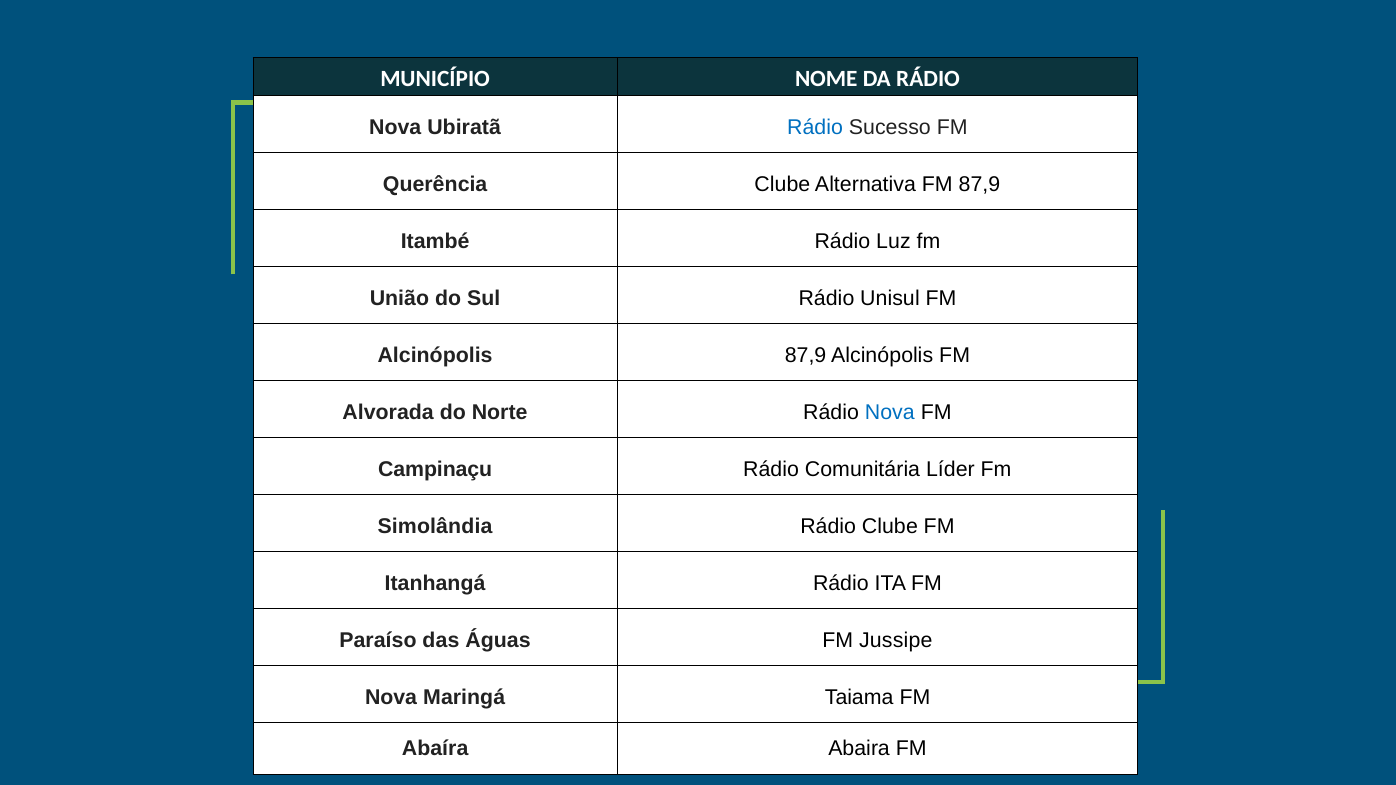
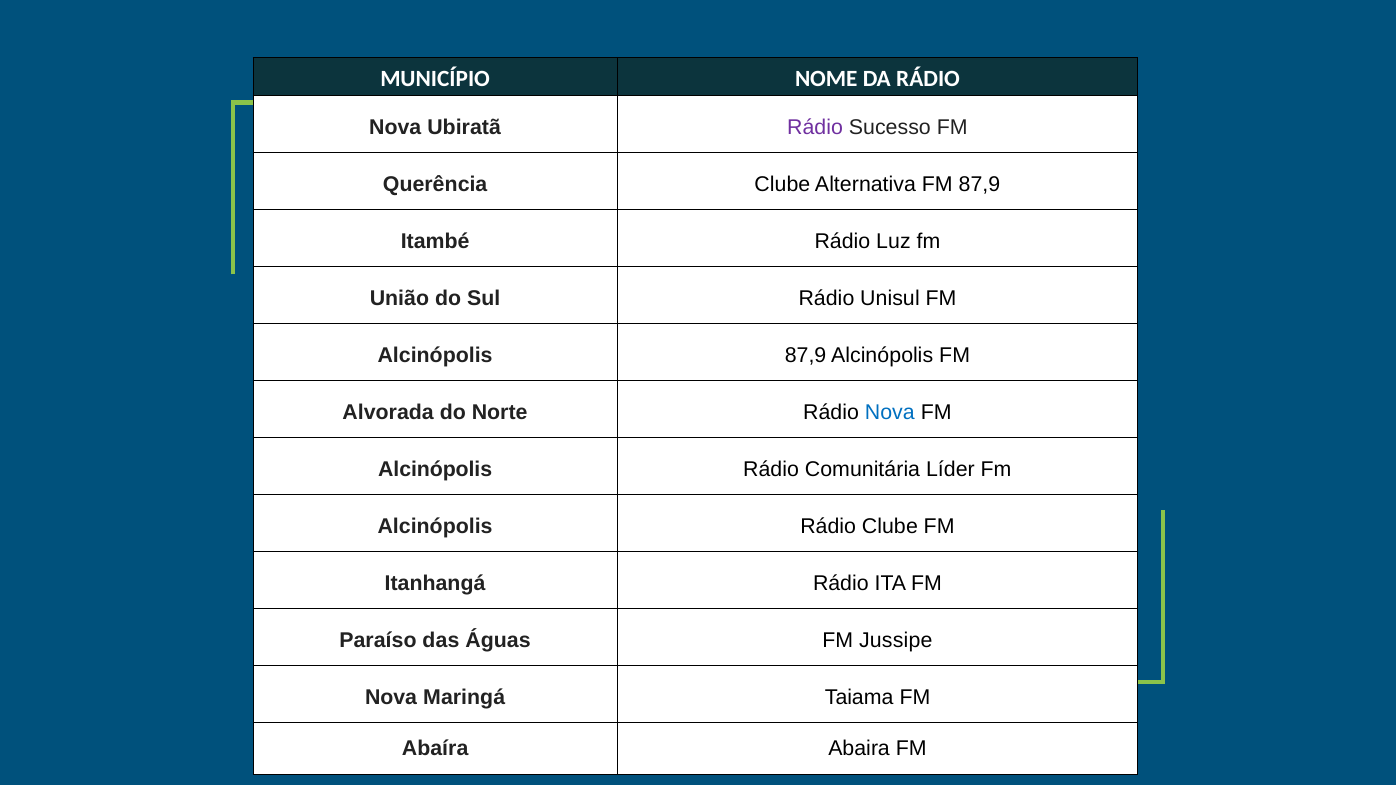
Rádio colour: blue -> purple (815, 128)
Campinaçu: Campinaçu -> Alcinópolis (435, 470)
Simolândia: Simolândia -> Alcinópolis (435, 527)
